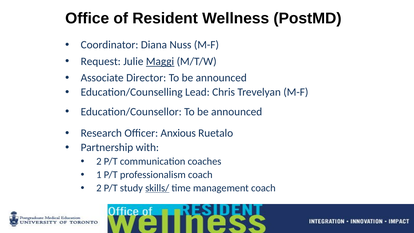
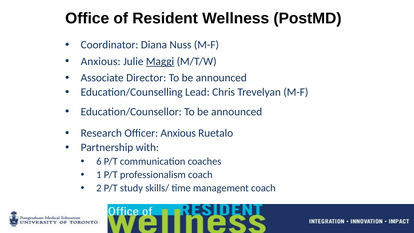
Request: Request -> Anxious (101, 61)
2: 2 -> 6 (99, 161)
skills/ underline: present -> none (157, 188)
